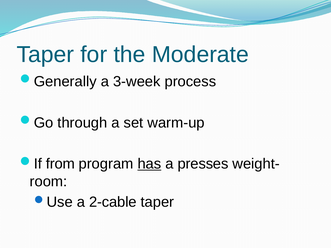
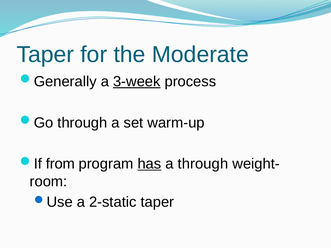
3-week underline: none -> present (137, 82)
a presses: presses -> through (203, 164)
2-cable: 2-cable -> 2-static (113, 202)
